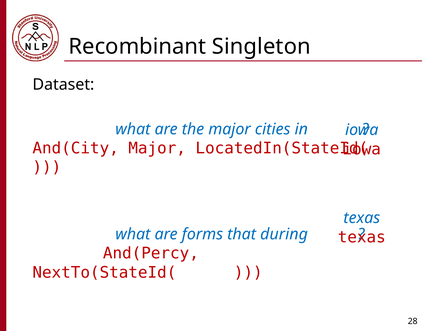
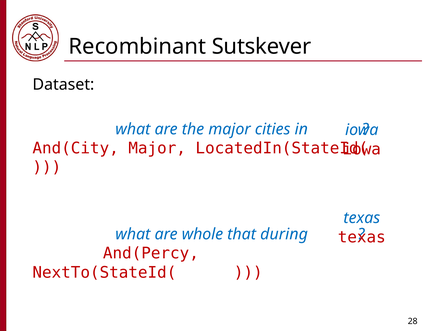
Singleton: Singleton -> Sutskever (261, 46)
forms: forms -> whole (202, 234)
